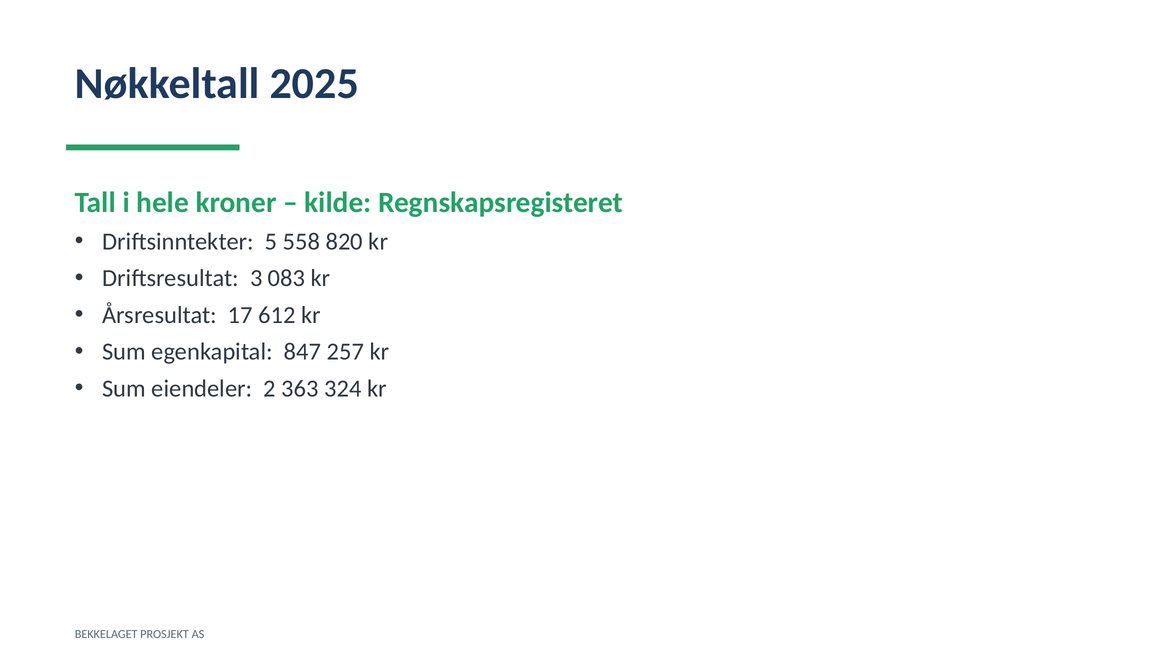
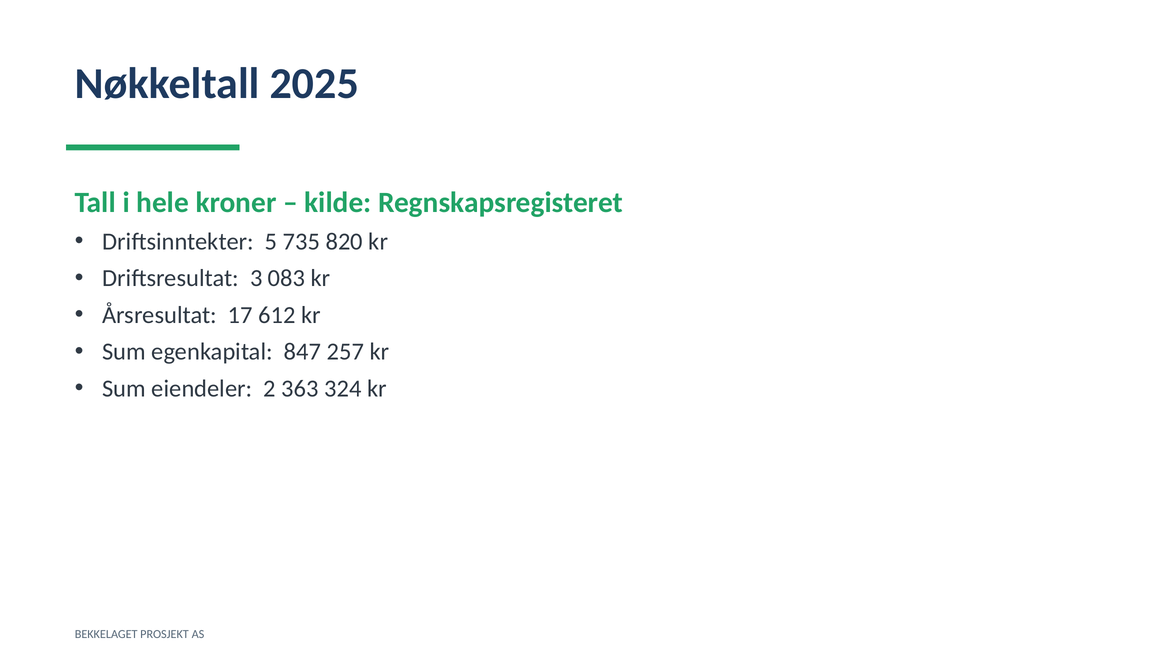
558: 558 -> 735 (301, 242)
